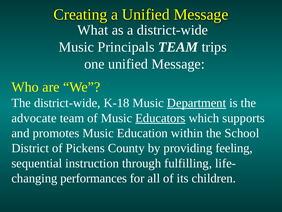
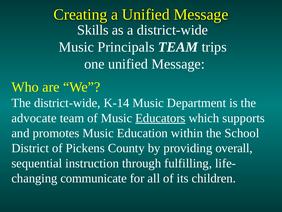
What: What -> Skills (93, 30)
K-18: K-18 -> K-14 (117, 103)
Department underline: present -> none (197, 103)
feeling: feeling -> overall (234, 148)
performances: performances -> communicate (94, 178)
